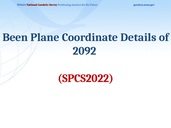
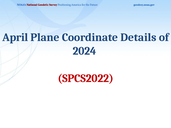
Been: Been -> April (15, 37)
2092: 2092 -> 2024 (84, 51)
